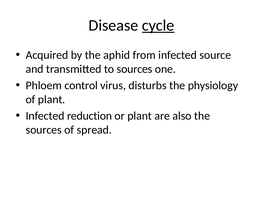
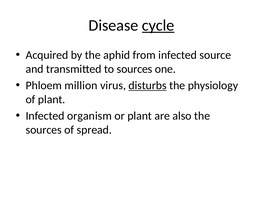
control: control -> million (81, 86)
disturbs underline: none -> present (148, 86)
reduction: reduction -> organism (89, 116)
